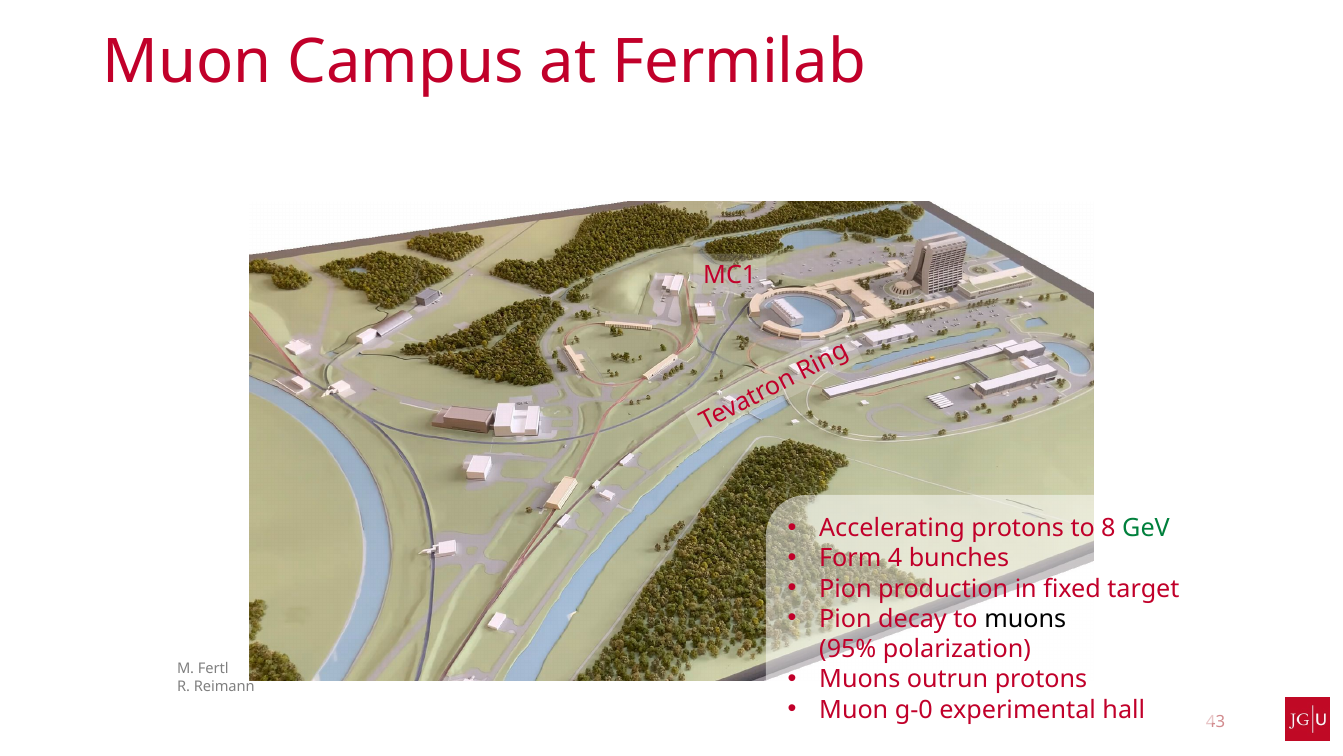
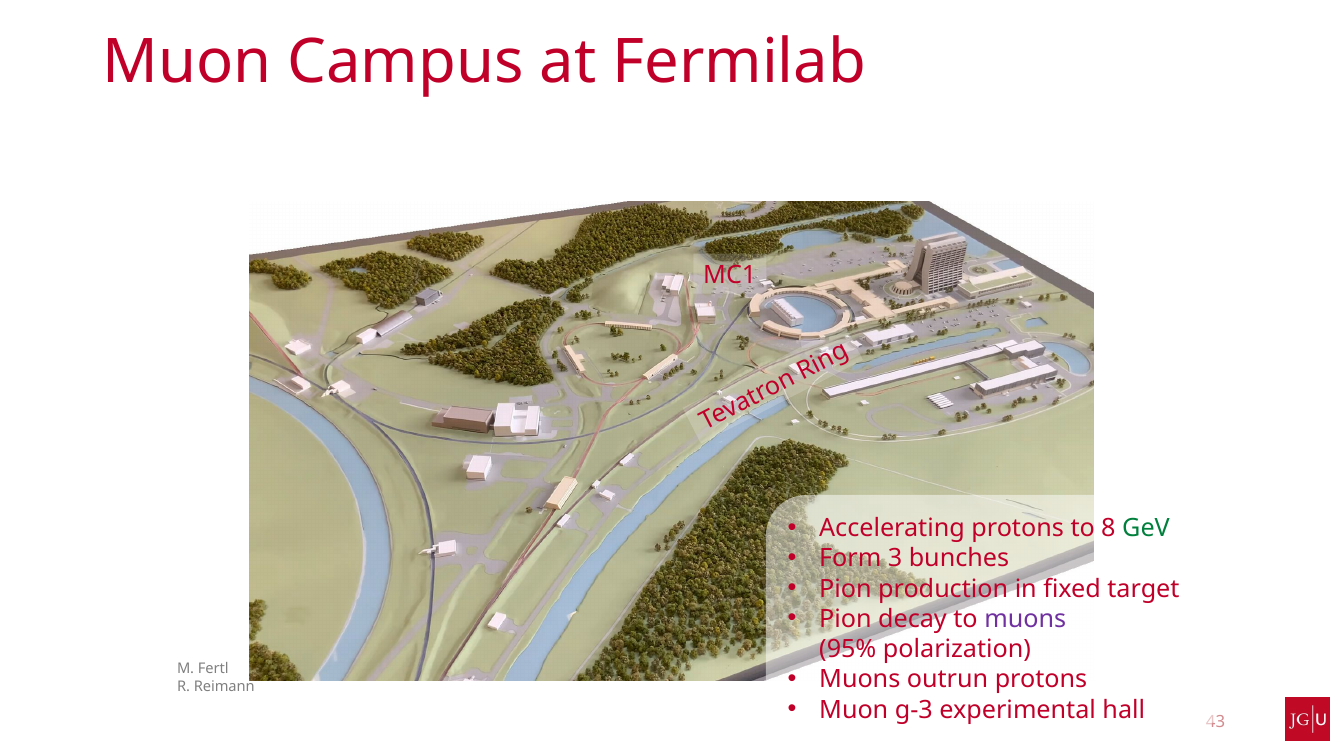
4: 4 -> 3 (895, 558)
muons colour: black -> purple (1025, 619)
g-0: g-0 -> g-3 (914, 709)
